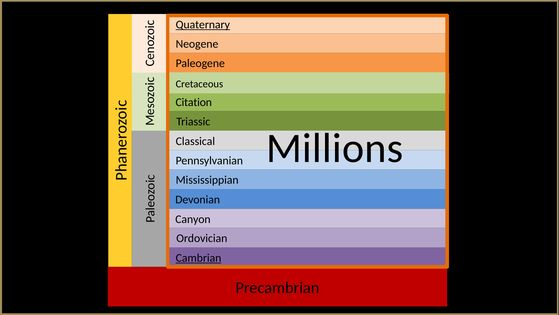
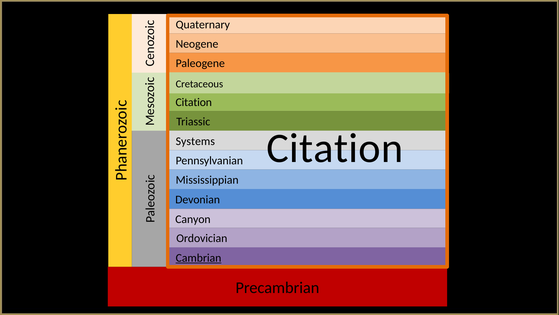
Quaternary underline: present -> none (203, 24)
Millions: Millions -> Citation (335, 148)
Classical: Classical -> Systems (195, 141)
